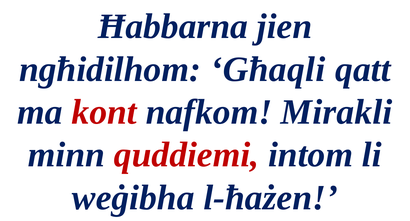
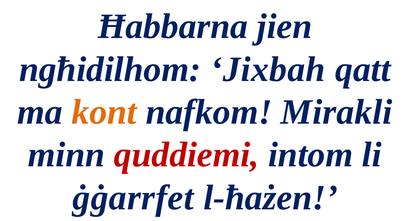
Għaqli: Għaqli -> Jixbah (268, 69)
kont colour: red -> orange (104, 112)
weġibha: weġibha -> ġġarrfet (133, 197)
